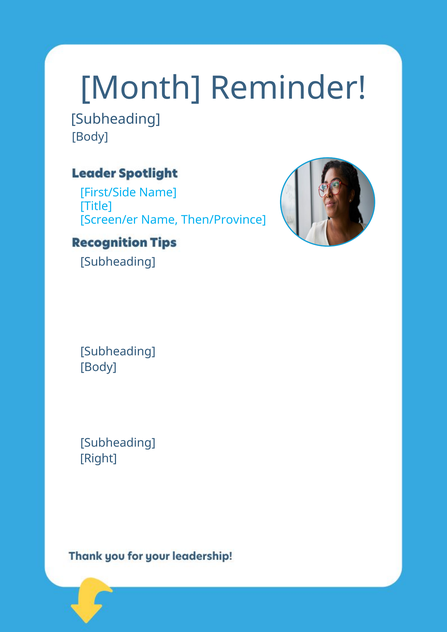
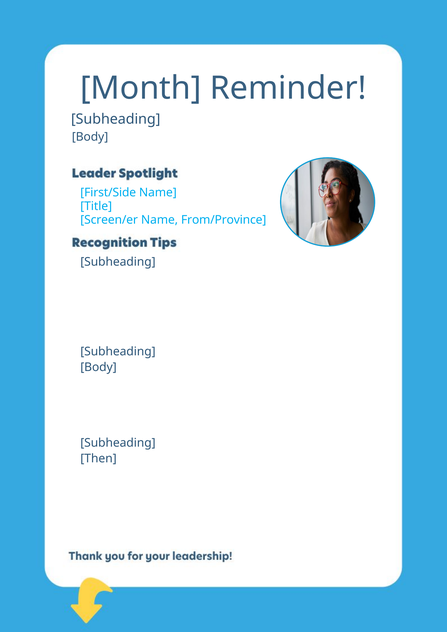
Then/Province: Then/Province -> From/Province (224, 220)
Right: Right -> Then (98, 459)
